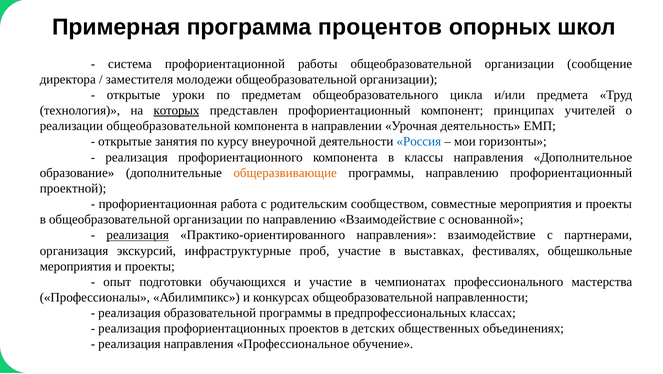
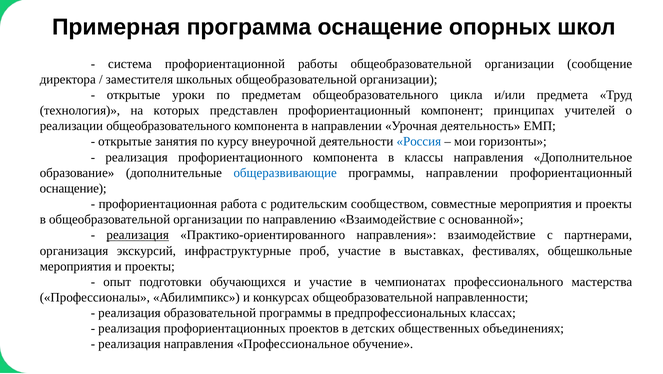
программа процентов: процентов -> оснащение (380, 27)
молодежи: молодежи -> школьных (204, 79)
которых underline: present -> none (177, 111)
реализации общеобразовательной: общеобразовательной -> общеобразовательного (169, 126)
общеразвивающие colour: orange -> blue (285, 173)
программы направлению: направлению -> направлении (462, 173)
проектной: проектной -> оснащение (73, 188)
